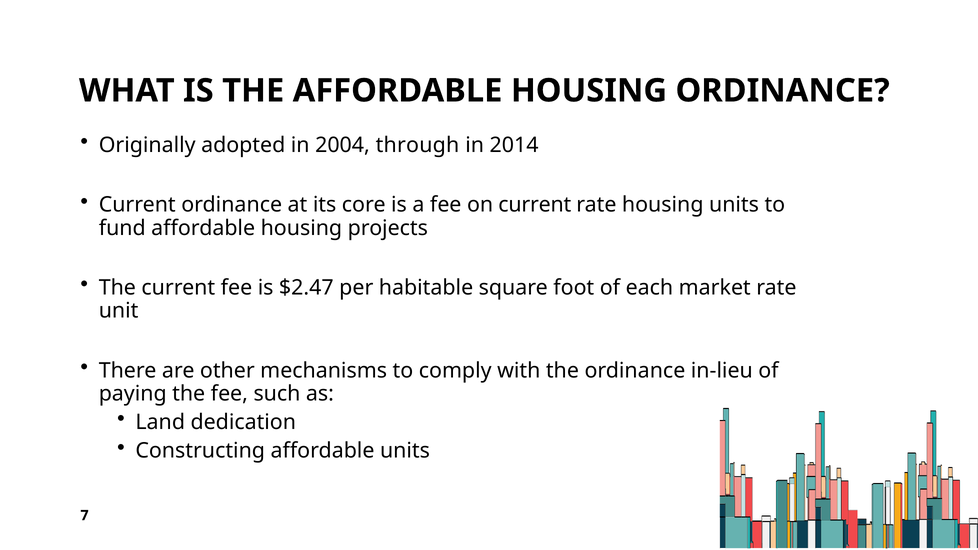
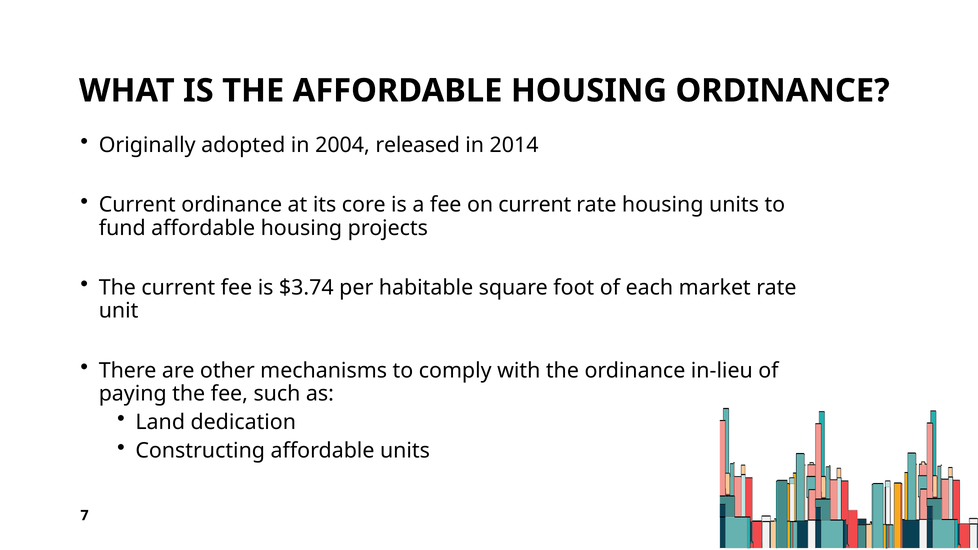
through: through -> released (418, 145)
$2.47: $2.47 -> $3.74 (306, 288)
